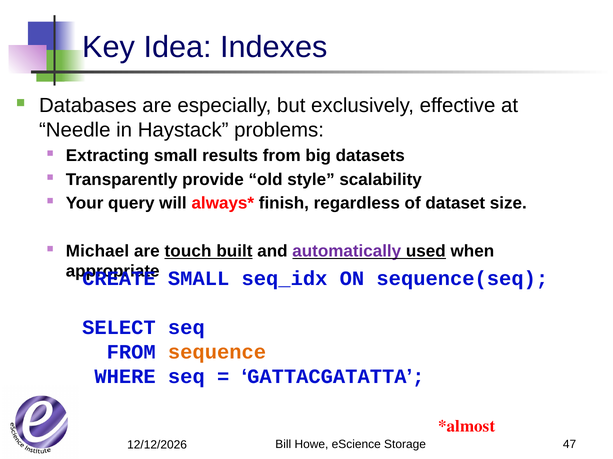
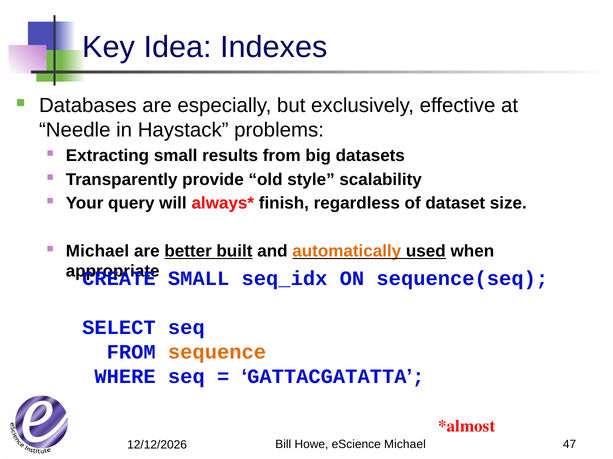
touch: touch -> better (188, 251)
automatically colour: purple -> orange (347, 251)
eScience Storage: Storage -> Michael (405, 445)
